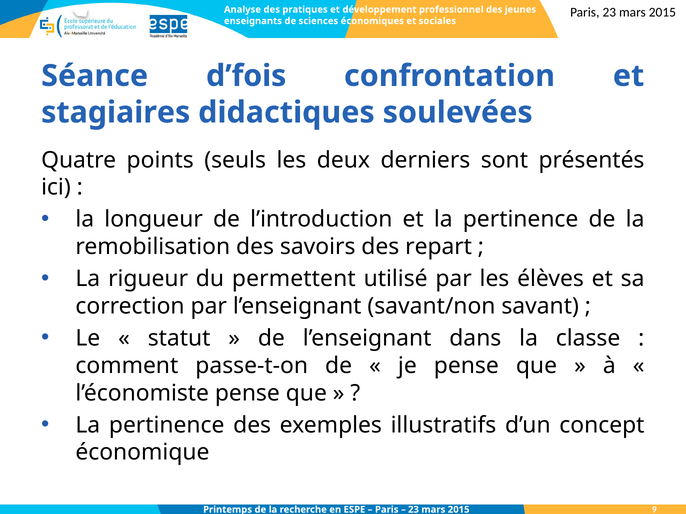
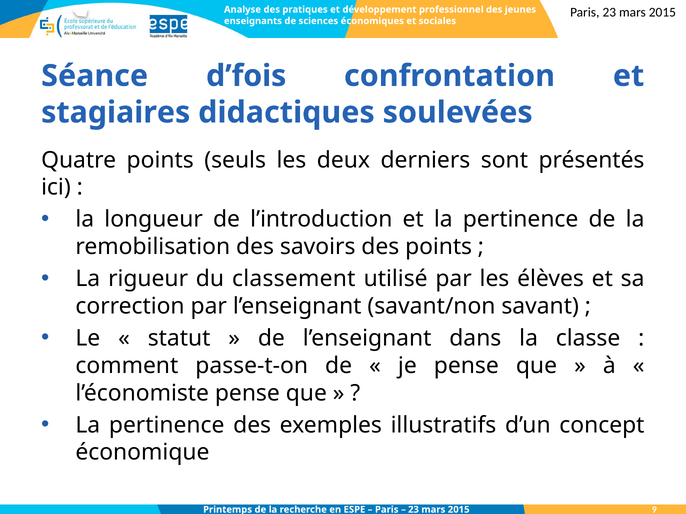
des repart: repart -> points (439, 247)
permettent: permettent -> classement (294, 279)
